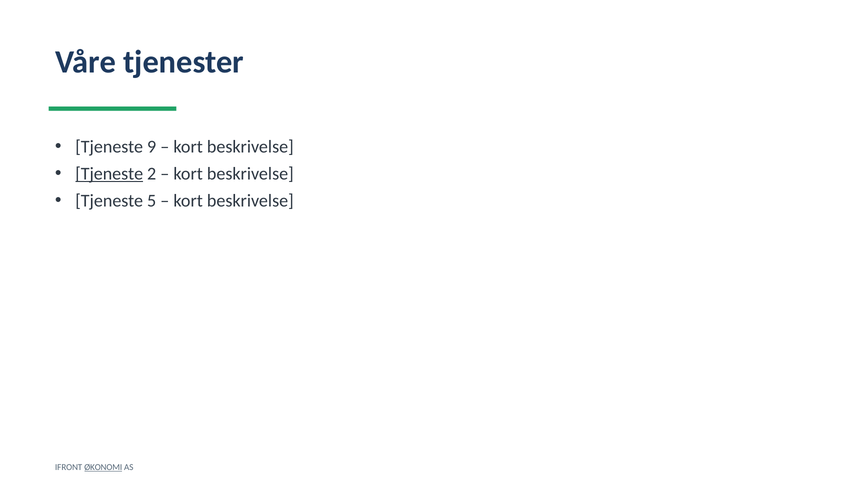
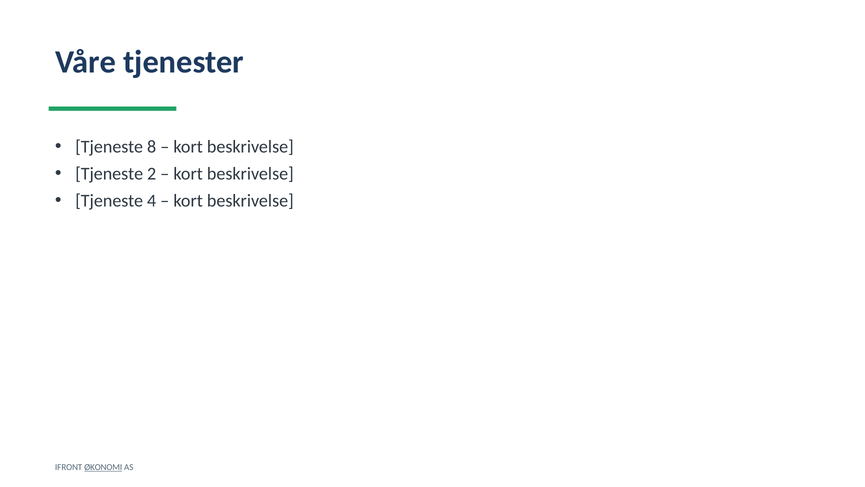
9: 9 -> 8 (152, 147)
Tjeneste underline: present -> none (109, 174)
5: 5 -> 4 (152, 201)
